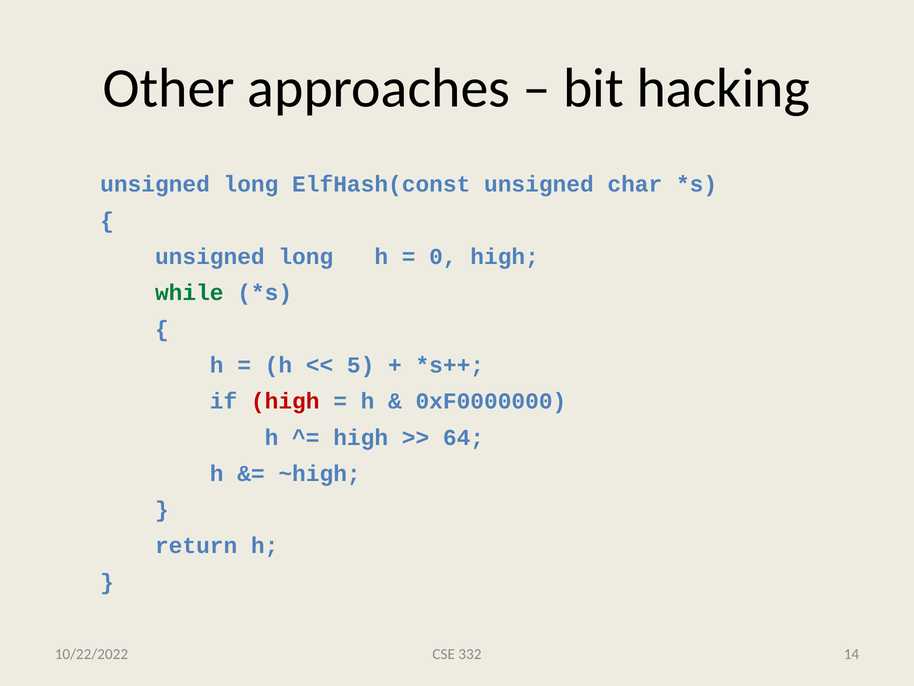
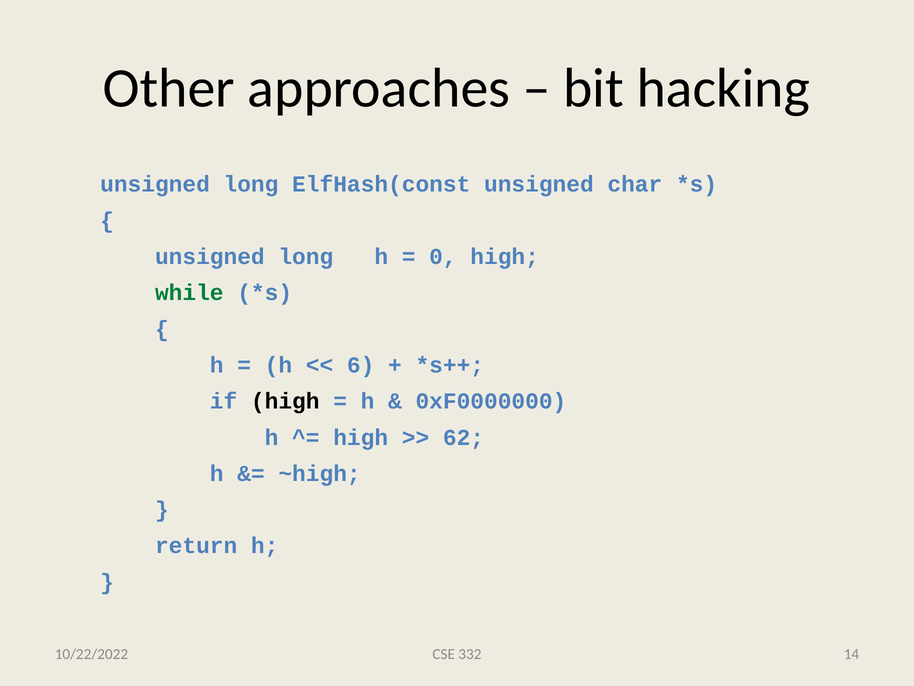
5: 5 -> 6 (361, 365)
high colour: red -> black (285, 401)
64: 64 -> 62 (463, 437)
